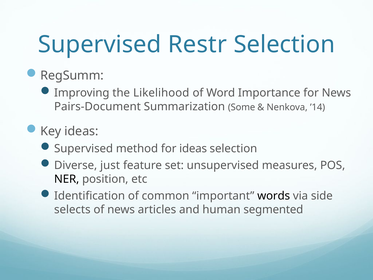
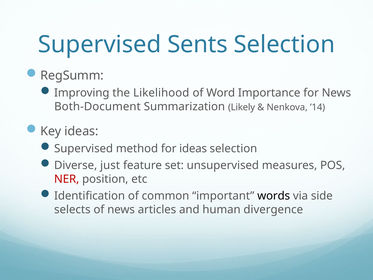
Restr: Restr -> Sents (198, 44)
Pairs-Document: Pairs-Document -> Both-Document (97, 106)
Some: Some -> Likely (242, 107)
NER colour: black -> red (67, 179)
segmented: segmented -> divergence (273, 209)
